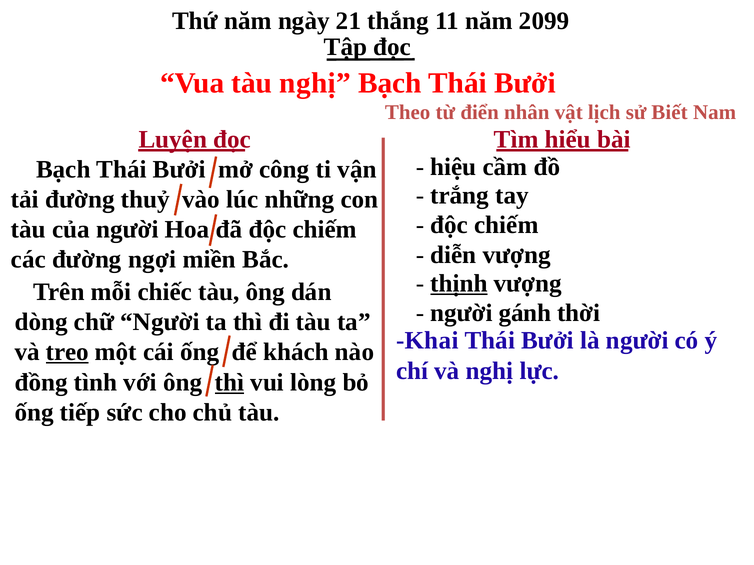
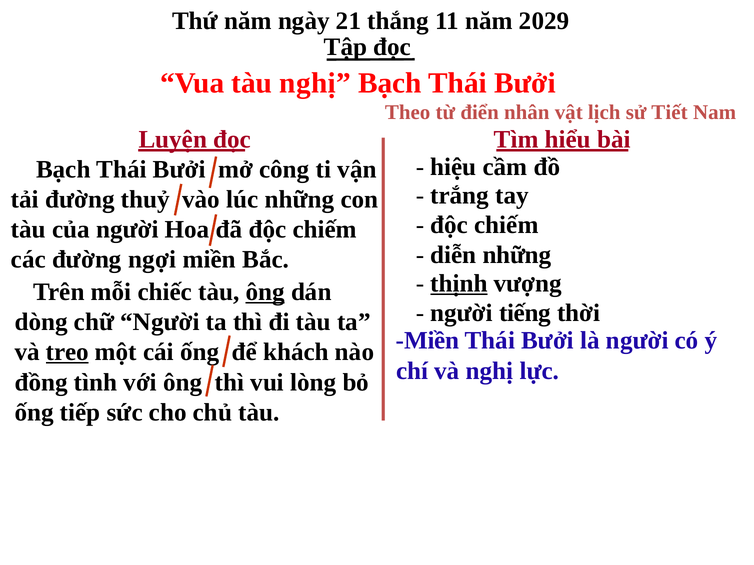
2099: 2099 -> 2029 (544, 21)
Biết: Biết -> Tiết (670, 112)
diễn vượng: vượng -> những (517, 255)
ông underline: none -> present (265, 292)
gánh: gánh -> tiếng (525, 313)
Khai: Khai -> Miền (428, 341)
thì underline: present -> none (229, 383)
